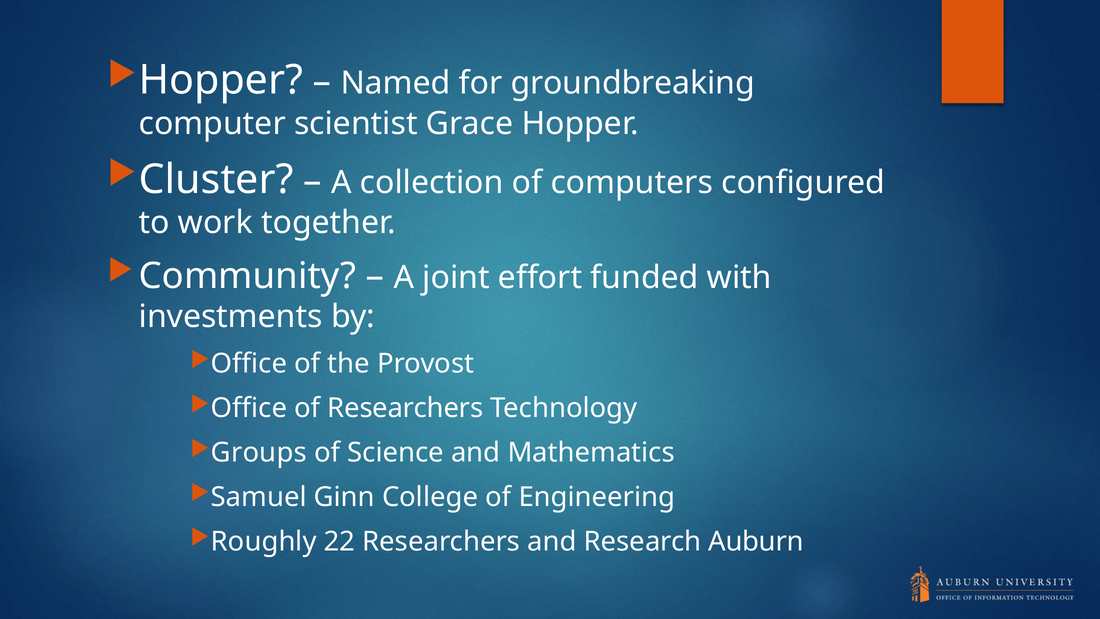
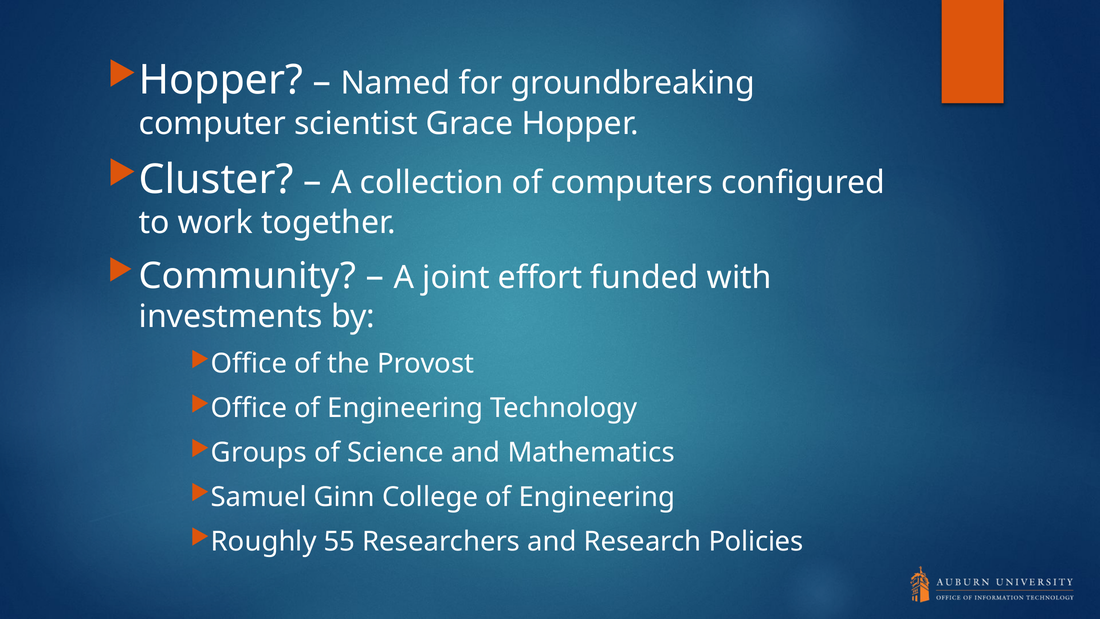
Office of Researchers: Researchers -> Engineering (405, 408)
22: 22 -> 55 (339, 541)
Auburn: Auburn -> Policies (756, 541)
